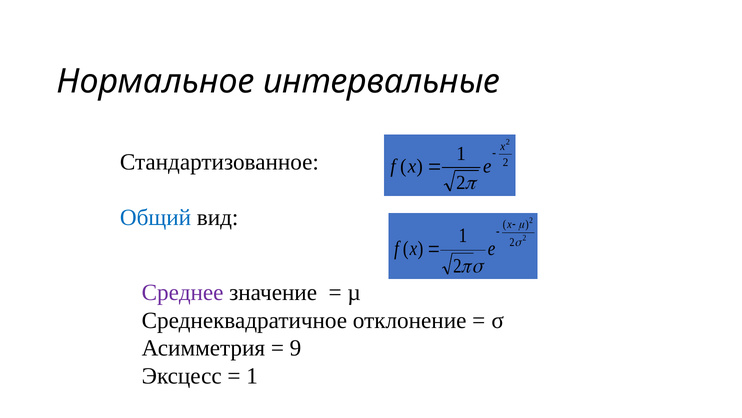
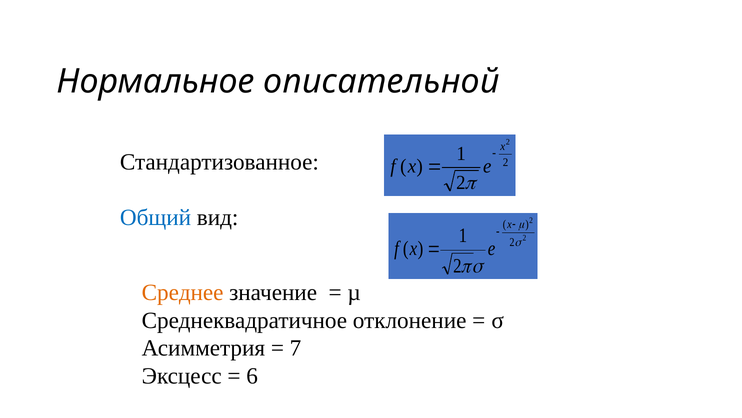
интервальные: интервальные -> описательной (381, 81)
Среднее colour: purple -> orange (183, 292)
9: 9 -> 7 (296, 348)
1: 1 -> 6 (252, 376)
